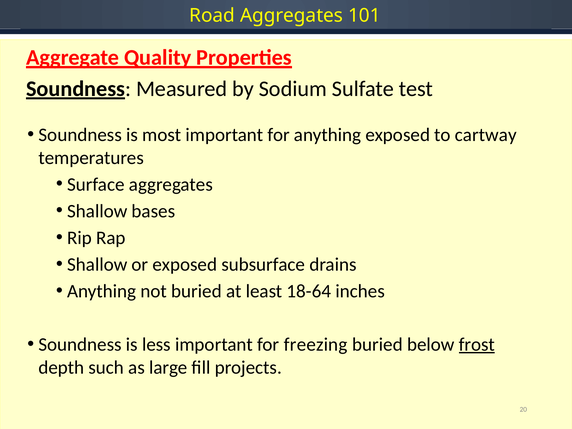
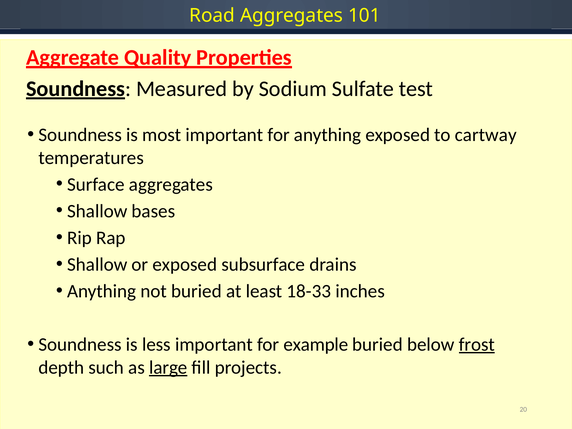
18-64: 18-64 -> 18-33 (309, 291)
freezing: freezing -> example (316, 345)
large underline: none -> present (168, 367)
